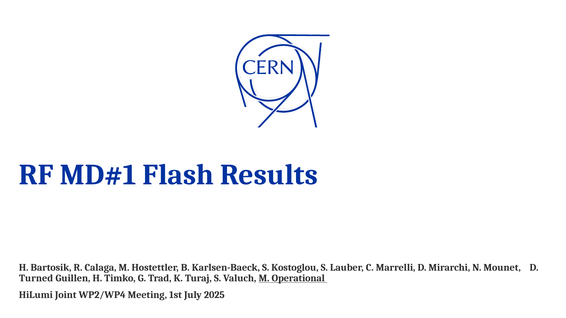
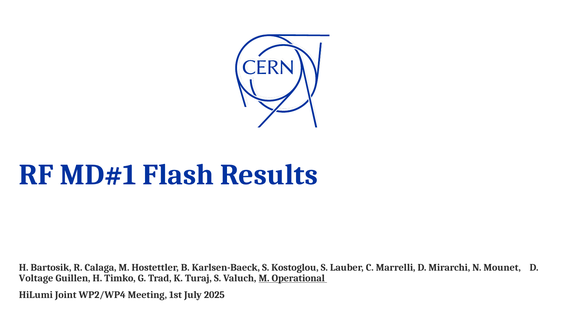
Turned: Turned -> Voltage (36, 279)
